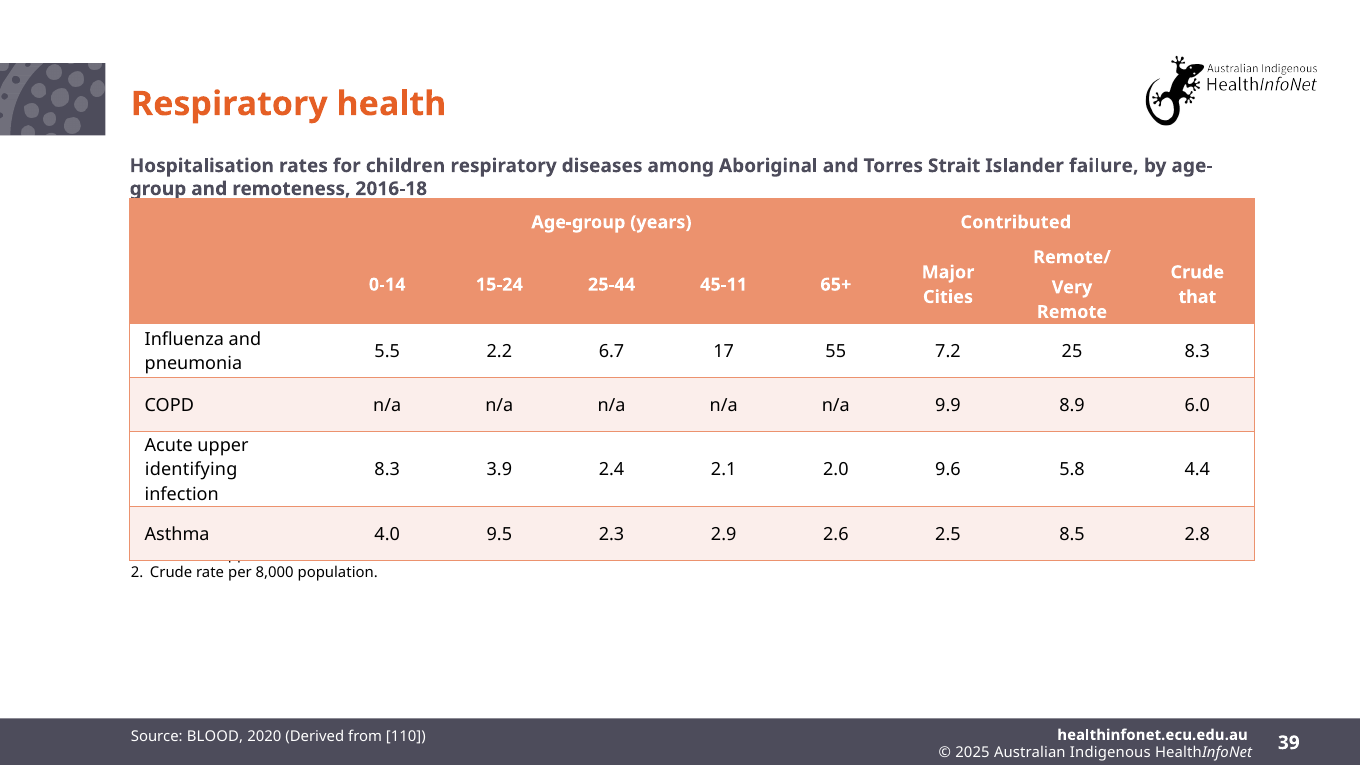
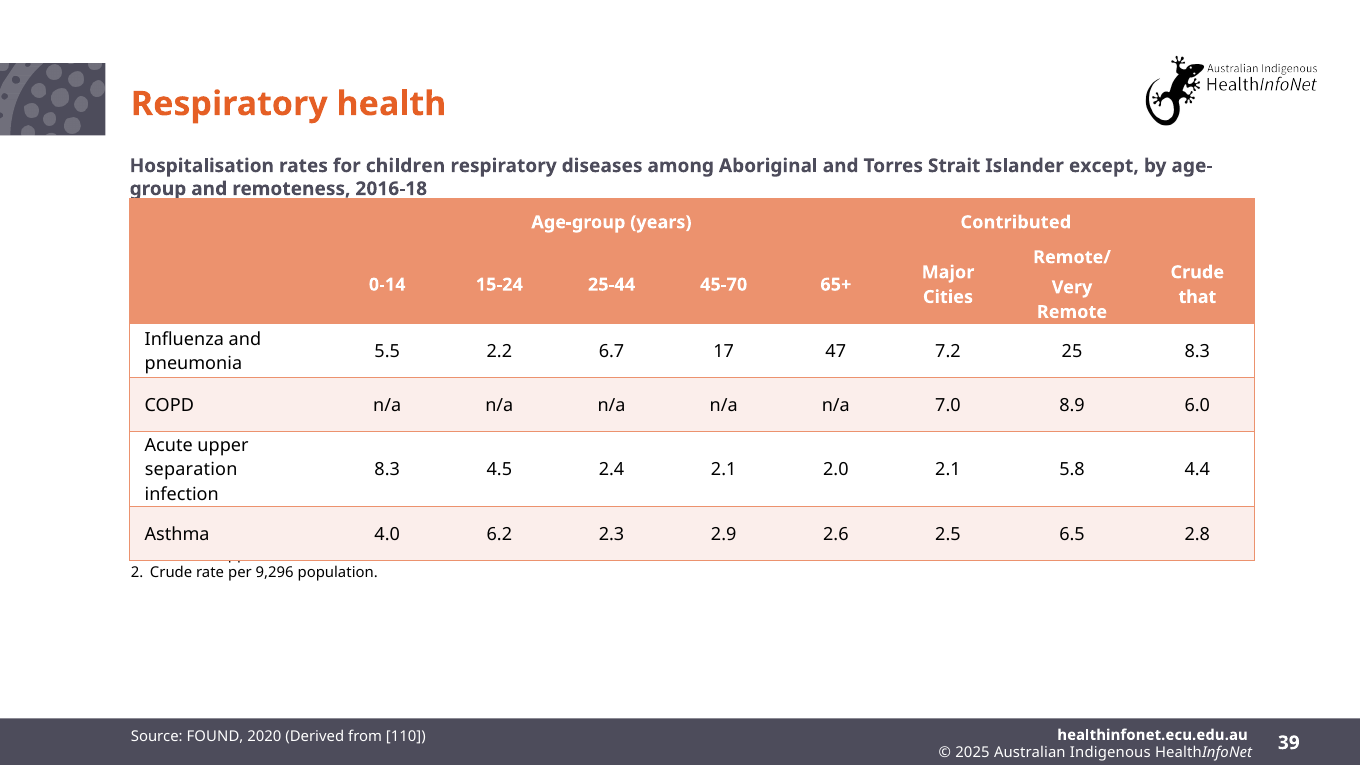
failure: failure -> except (1104, 166)
45-11: 45-11 -> 45-70 (724, 285)
55: 55 -> 47 (836, 352)
9.9: 9.9 -> 7.0 (948, 406)
identifying: identifying -> separation (191, 470)
3.9: 3.9 -> 4.5 (499, 470)
2.0 9.6: 9.6 -> 2.1 (948, 470)
9.5: 9.5 -> 6.2 (499, 534)
8.5: 8.5 -> 6.5 (1072, 534)
8,000: 8,000 -> 9,296 (275, 572)
BLOOD: BLOOD -> FOUND (215, 736)
